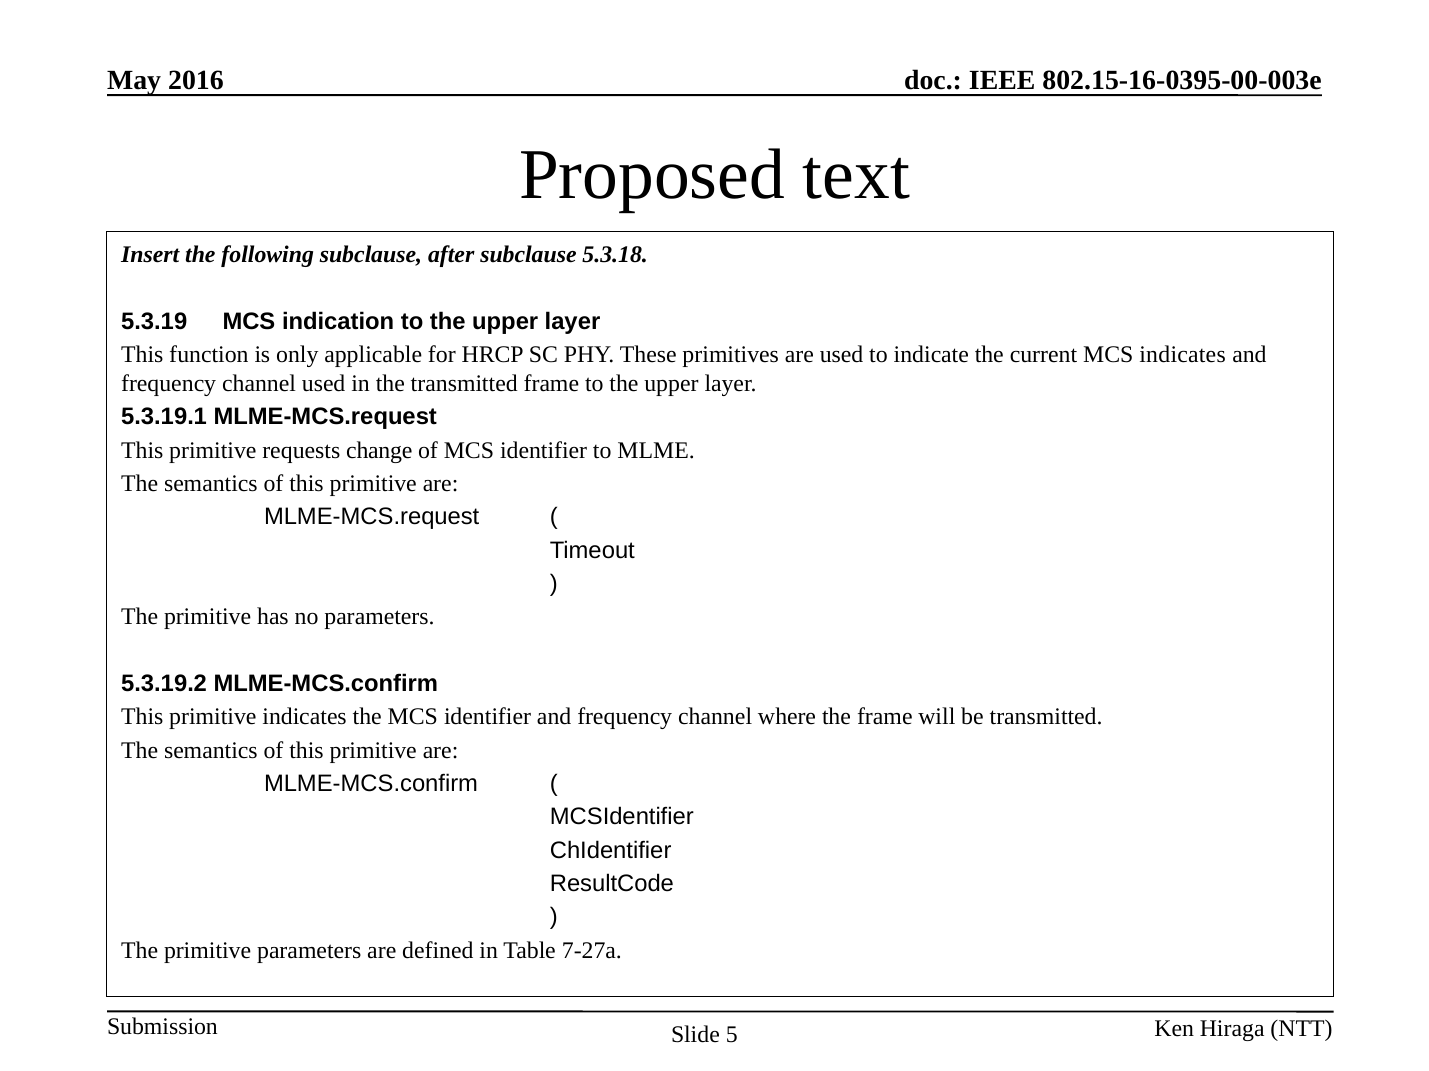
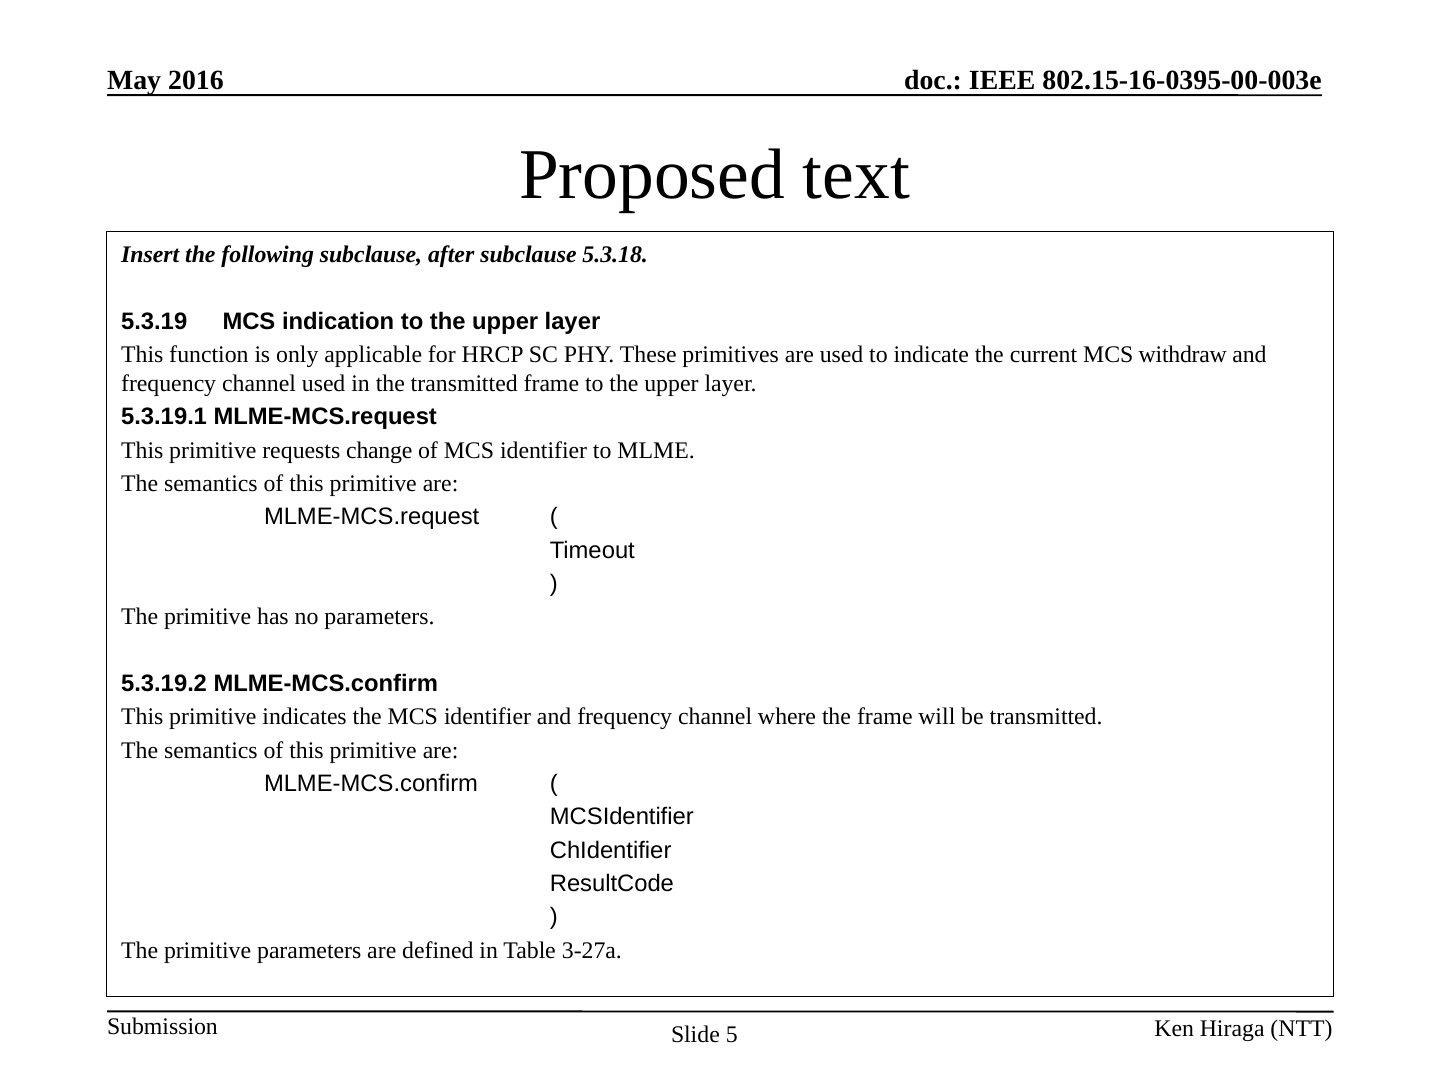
MCS indicates: indicates -> withdraw (1183, 355)
7-27a: 7-27a -> 3-27a (592, 951)
